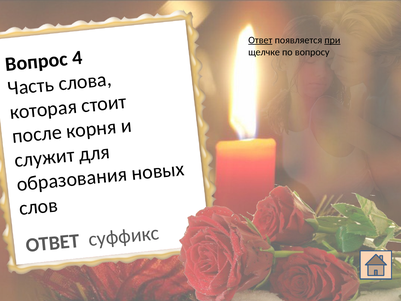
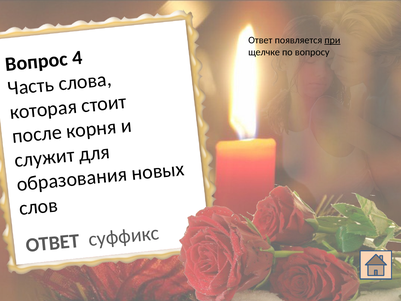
Ответ underline: present -> none (260, 40)
